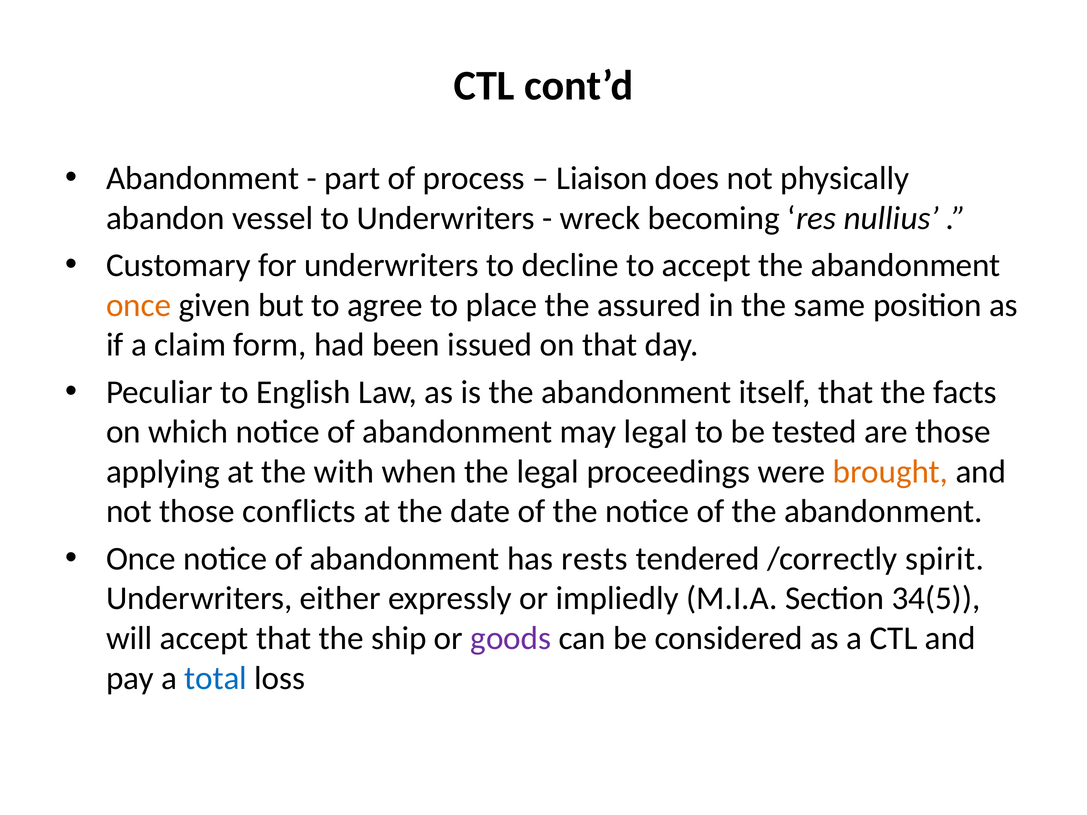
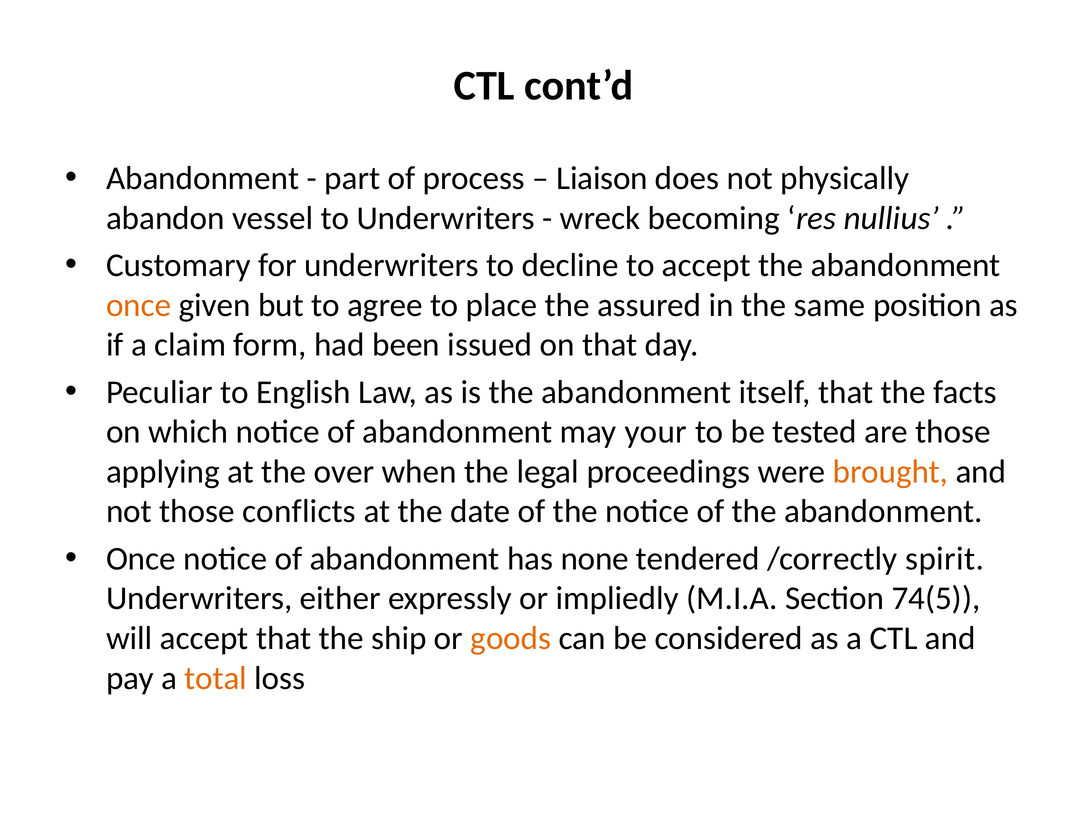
may legal: legal -> your (656, 432)
with: with -> over (344, 472)
rests: rests -> none (595, 559)
34(5: 34(5 -> 74(5 (936, 599)
goods colour: purple -> orange (511, 638)
total colour: blue -> orange (216, 678)
